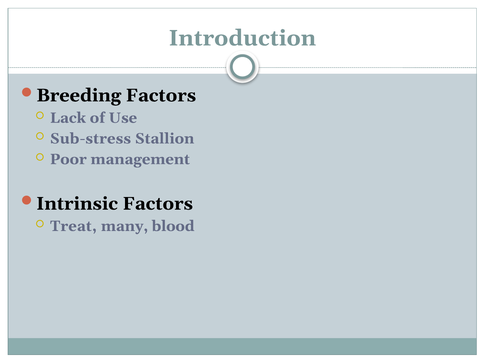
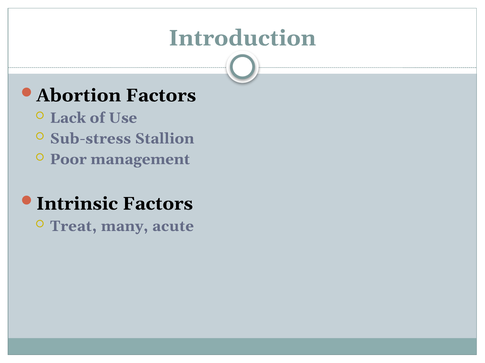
Breeding: Breeding -> Abortion (79, 96)
blood: blood -> acute (173, 227)
